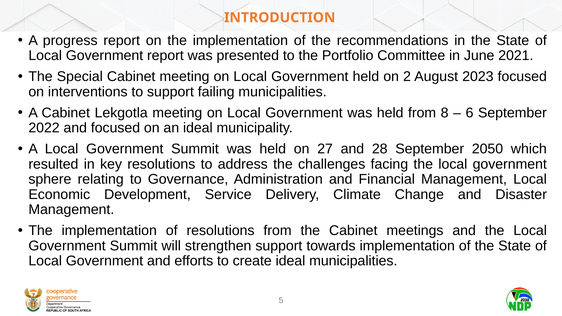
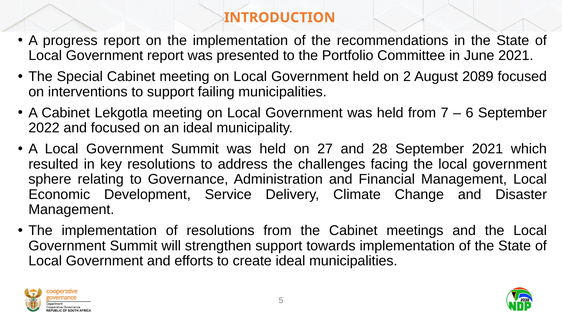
2023: 2023 -> 2089 (478, 77)
8: 8 -> 7 (445, 113)
September 2050: 2050 -> 2021 (488, 149)
